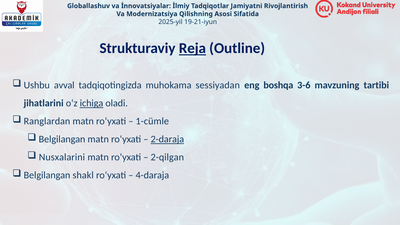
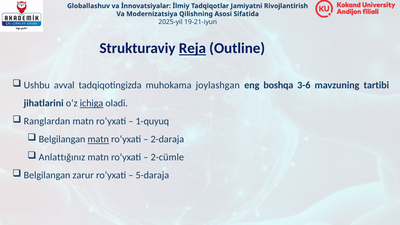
sessiyadan: sessiyadan -> joylashgan (218, 85)
1-cümle: 1-cümle -> 1-quyuq (152, 121)
matn underline: none -> present (98, 139)
2-daraja underline: present -> none (167, 139)
Nusxalarini: Nusxalarini -> Anlattığınız (62, 157)
2-qilgan: 2-qilgan -> 2-cümle (167, 157)
shakl: shakl -> zarur (83, 175)
4-daraja: 4-daraja -> 5-daraja (152, 175)
